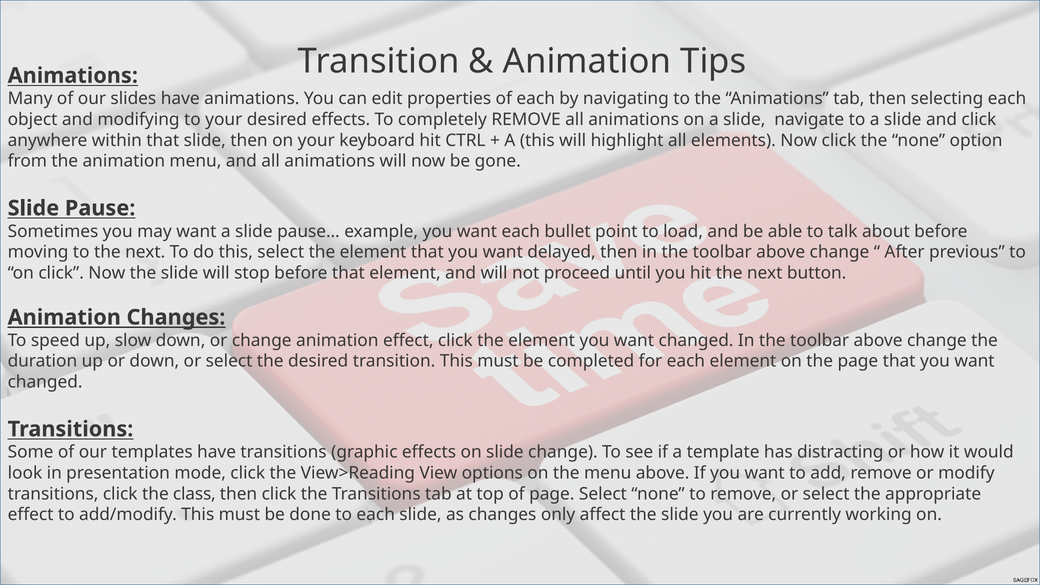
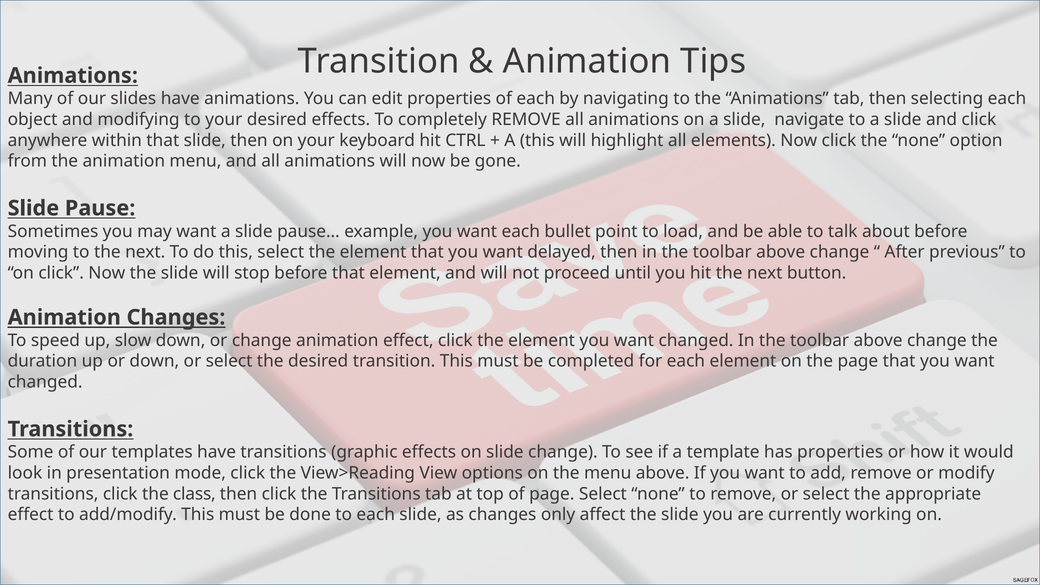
has distracting: distracting -> properties (840, 452)
